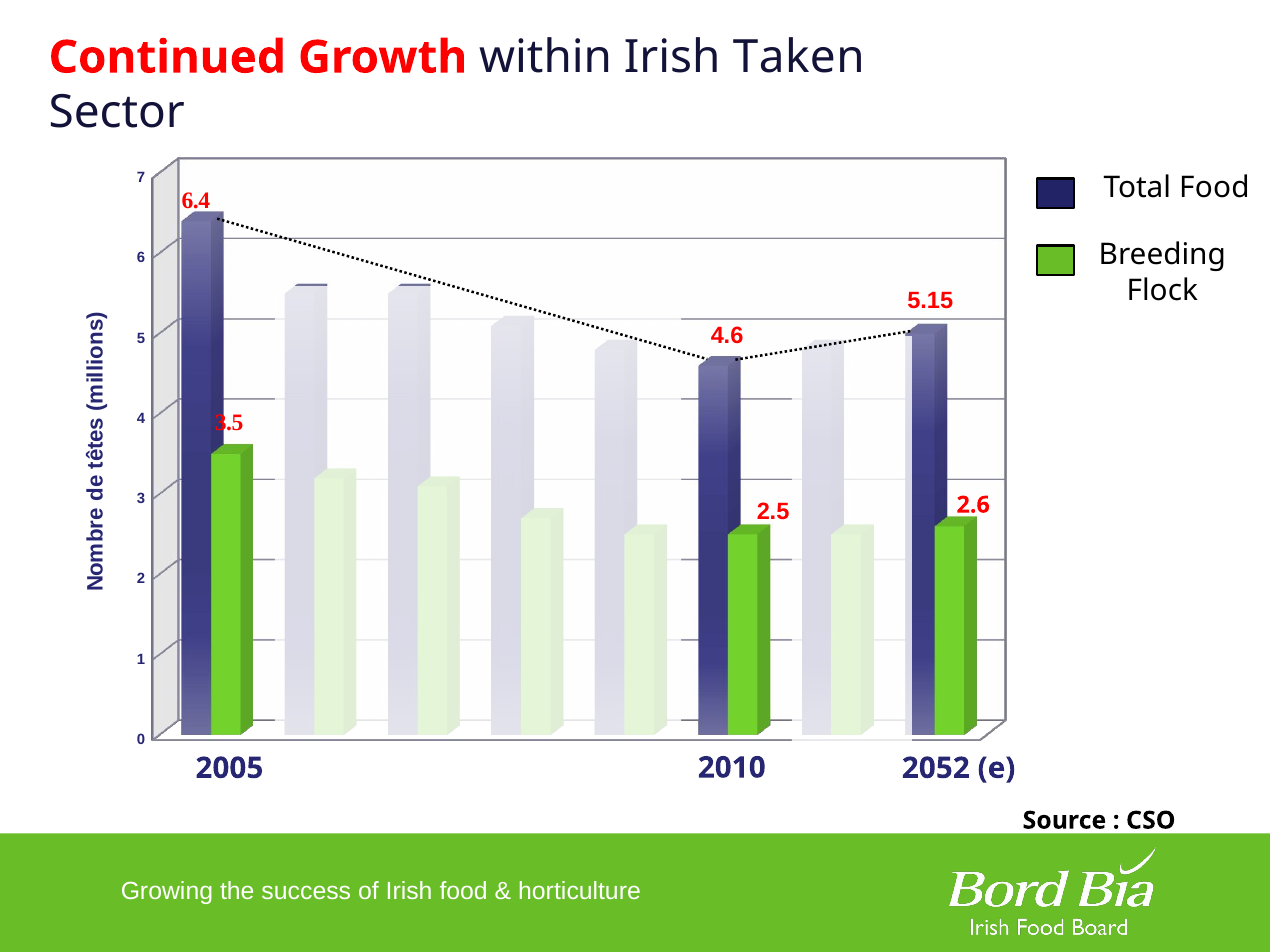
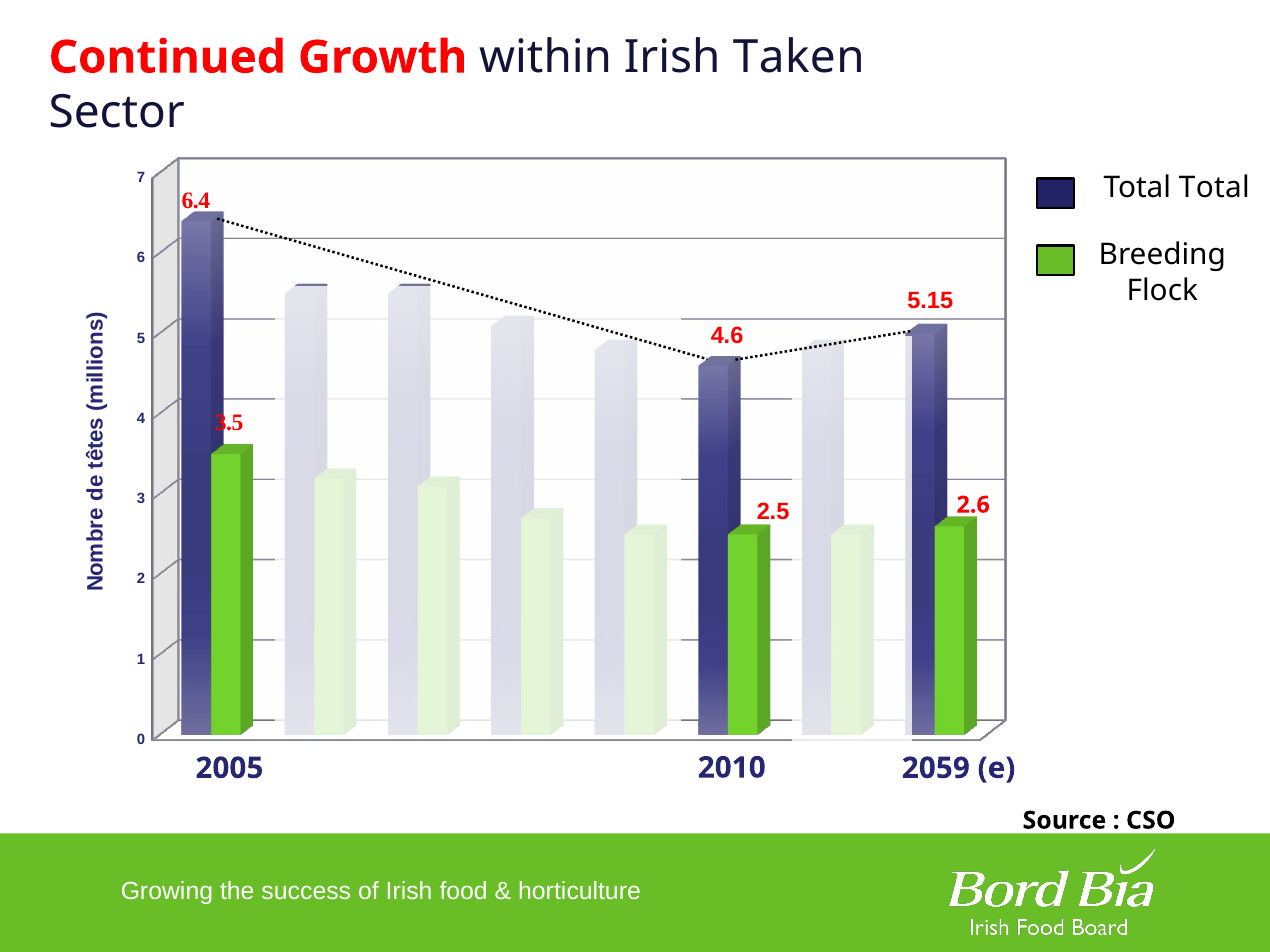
Total Food: Food -> Total (1214, 188)
2052: 2052 -> 2059 (936, 769)
